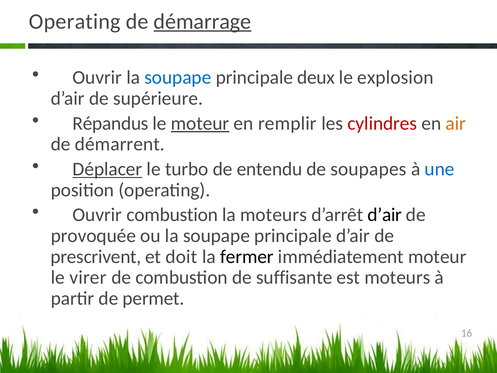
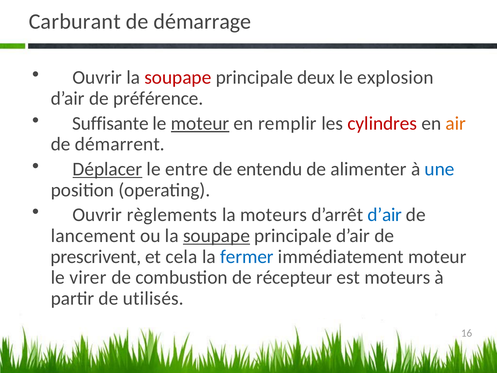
Operating: Operating -> Carburant (75, 21)
démarrage underline: present -> none (202, 21)
soupape colour: blue -> red (178, 78)
supérieure: supérieure -> préférence (158, 98)
Répandus: Répandus -> Suffisante (110, 123)
turbo: turbo -> entre (187, 169)
soupapes: soupapes -> alimenter (369, 169)
Ouvrir combustion: combustion -> règlements (172, 215)
d’air colour: black -> blue (385, 215)
provoquée: provoquée -> lancement (93, 236)
soupape underline: none -> present (216, 236)
doit: doit -> cela (181, 257)
fermer colour: black -> blue (247, 257)
suffisante: suffisante -> récepteur (294, 277)
permet: permet -> utilisés (153, 298)
